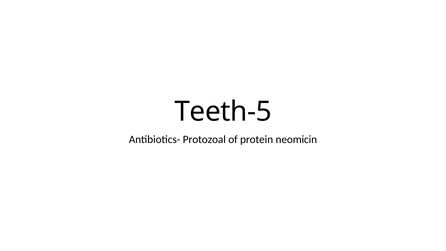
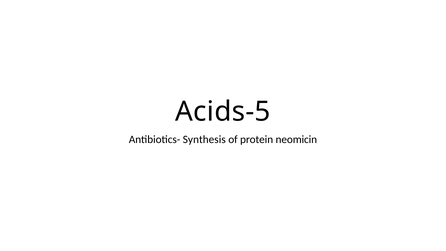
Teeth-5: Teeth-5 -> Acids-5 (223, 111)
Protozoal: Protozoal -> Synthesis (204, 139)
